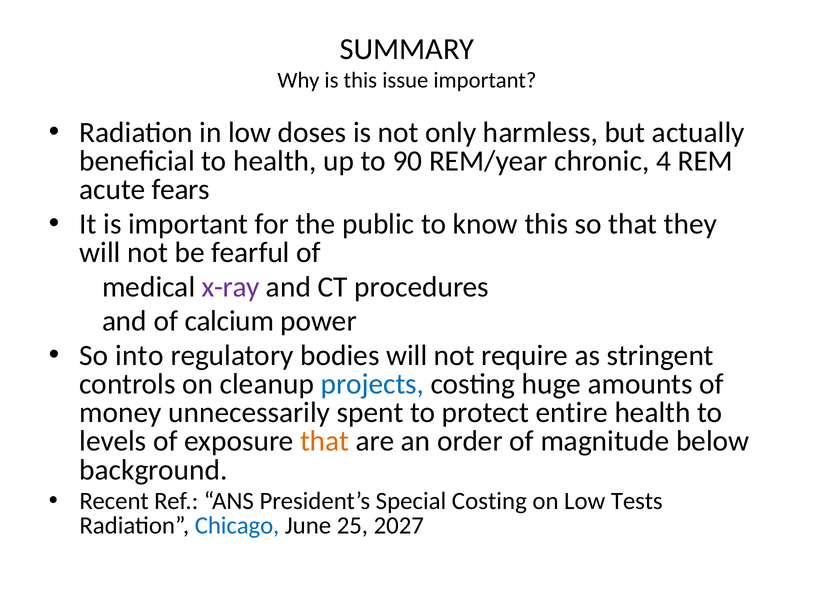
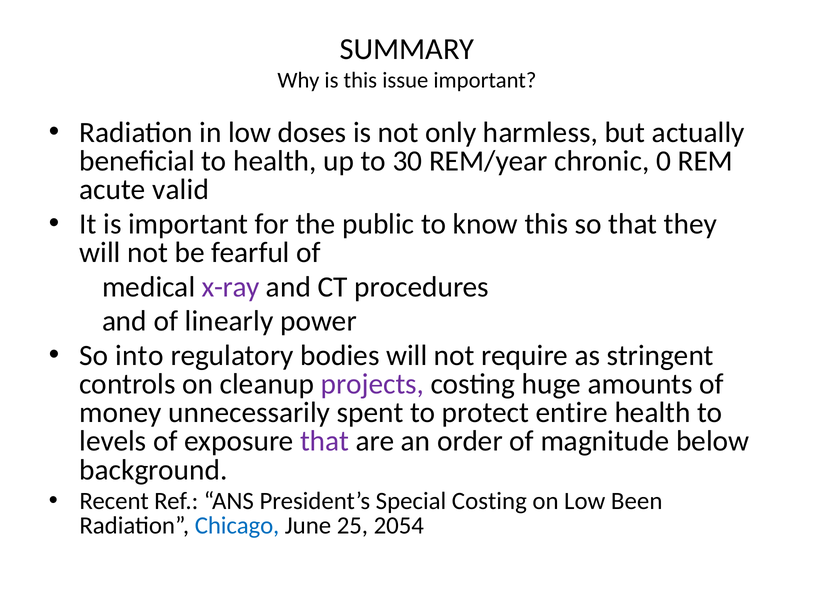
90: 90 -> 30 (407, 161)
4: 4 -> 0 (663, 161)
fears: fears -> valid (181, 190)
calcium: calcium -> linearly (229, 321)
projects colour: blue -> purple (372, 384)
that colour: orange -> purple (325, 441)
Tests: Tests -> Been (637, 501)
2027: 2027 -> 2054 (399, 525)
